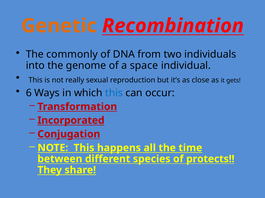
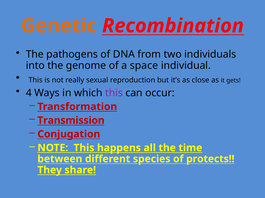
commonly: commonly -> pathogens (72, 55)
6: 6 -> 4 (29, 93)
this colour: blue -> purple (114, 93)
Incorporated: Incorporated -> Transmission (71, 121)
